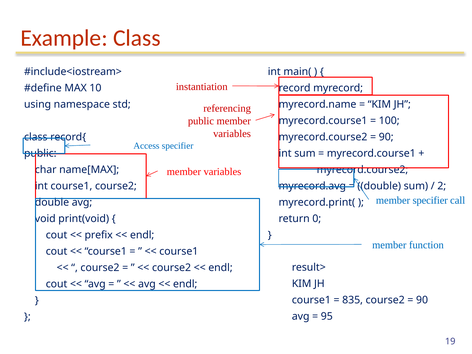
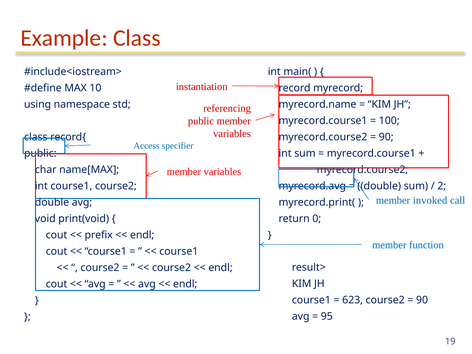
member specifier: specifier -> invoked (430, 200)
835: 835 -> 623 (353, 300)
